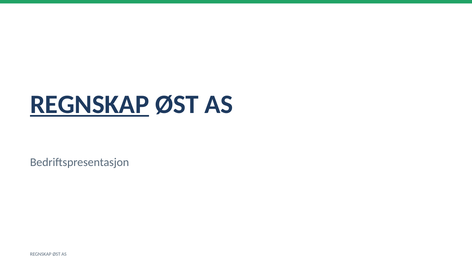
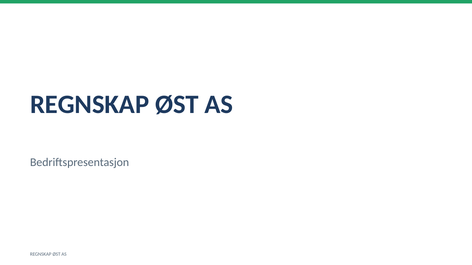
REGNSKAP underline: present -> none (90, 105)
